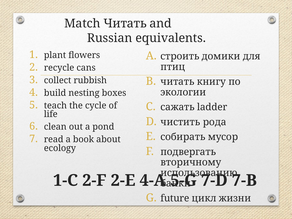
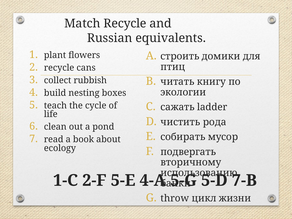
Match Читать: Читать -> Recycle (125, 23)
2-E: 2-E -> 5-E (123, 180)
7-D: 7-D -> 5-D (214, 180)
future: future -> throw (175, 198)
